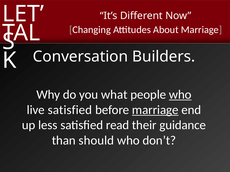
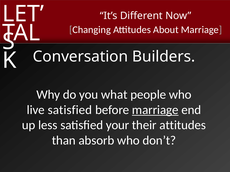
who underline: present -> none (180, 95)
read: read -> your (118, 125)
their guidance: guidance -> attitudes (183, 125)
should: should -> absorb (96, 141)
